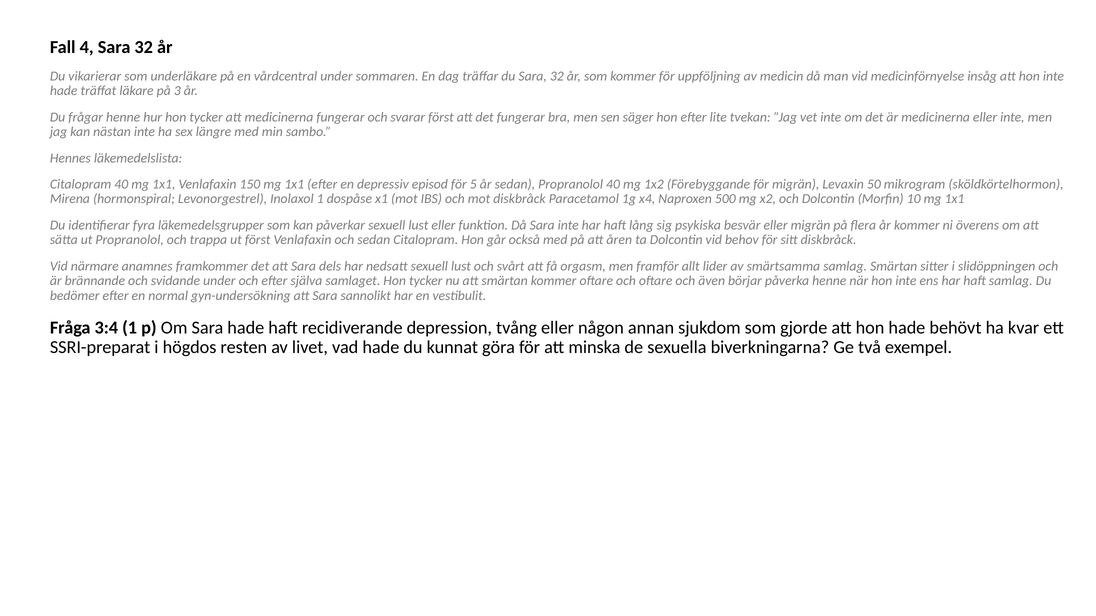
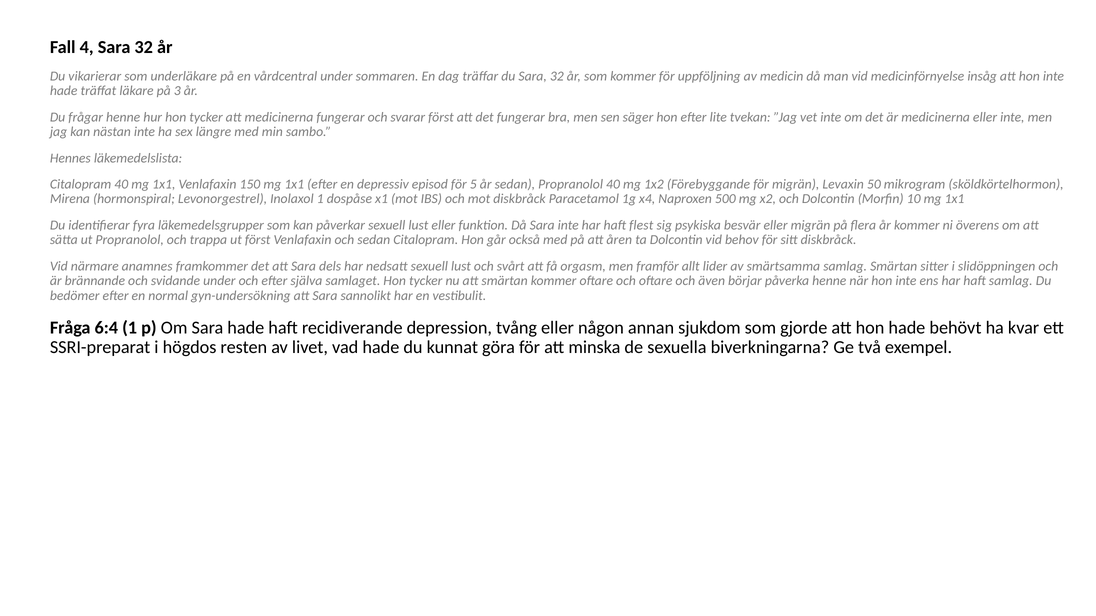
lång: lång -> flest (641, 225)
3:4: 3:4 -> 6:4 (106, 328)
